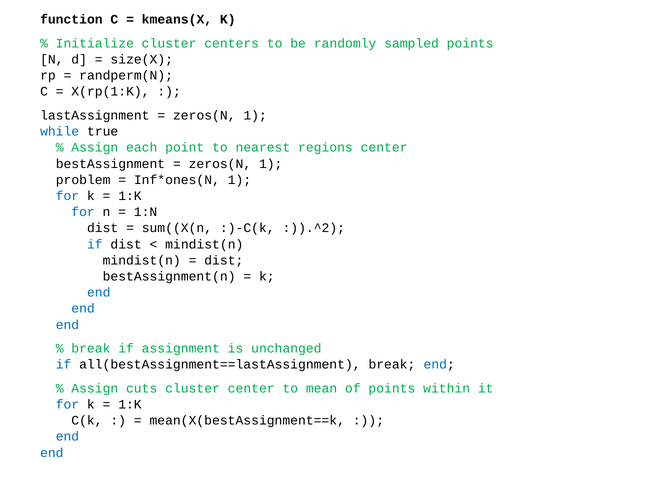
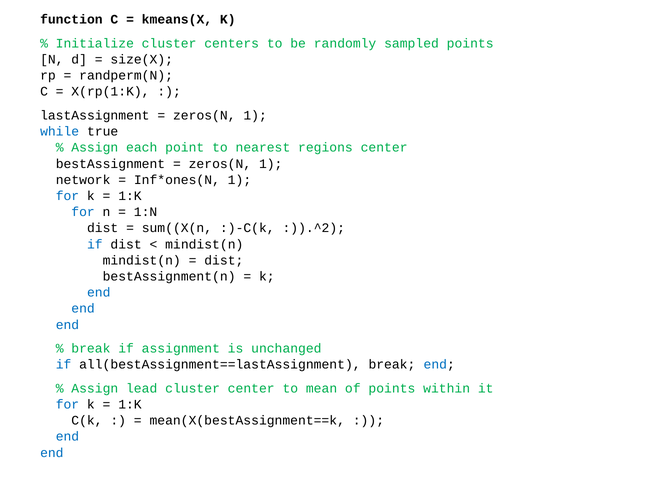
problem: problem -> network (83, 180)
cuts: cuts -> lead (142, 388)
